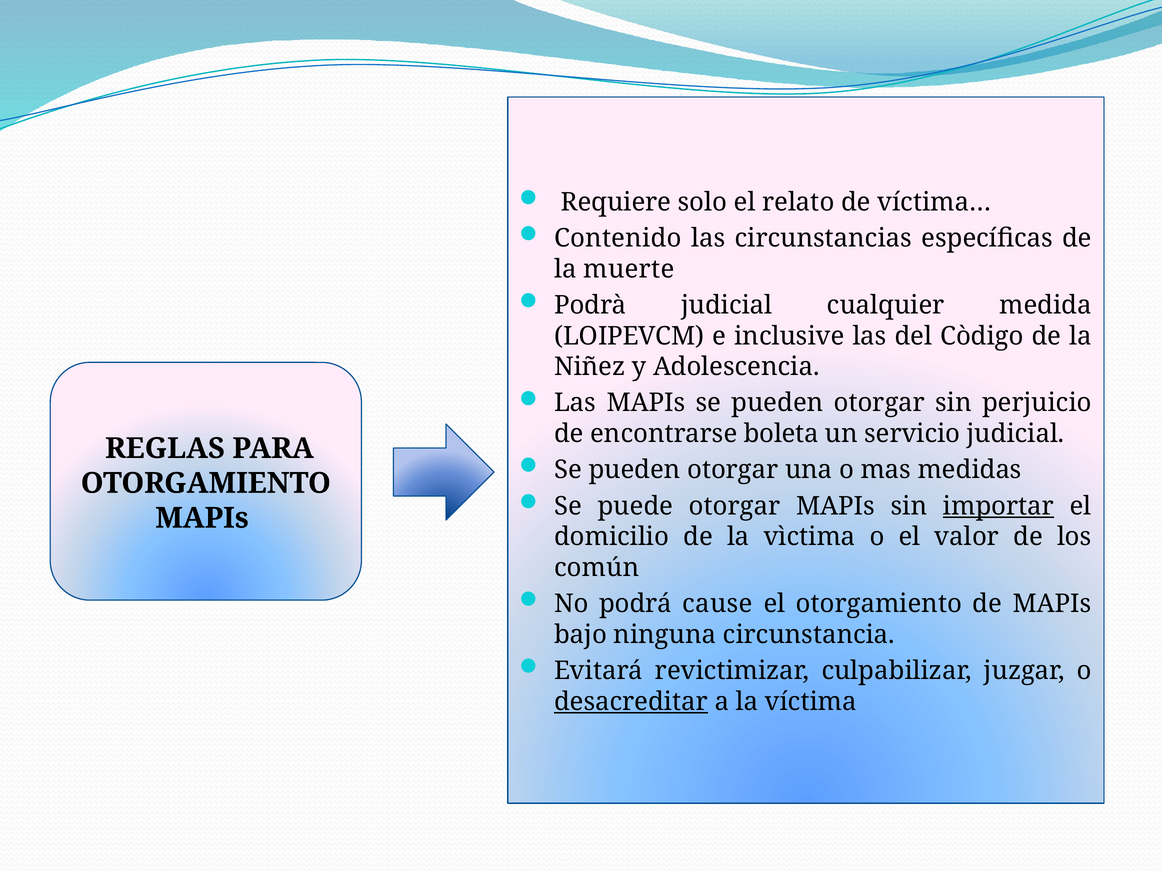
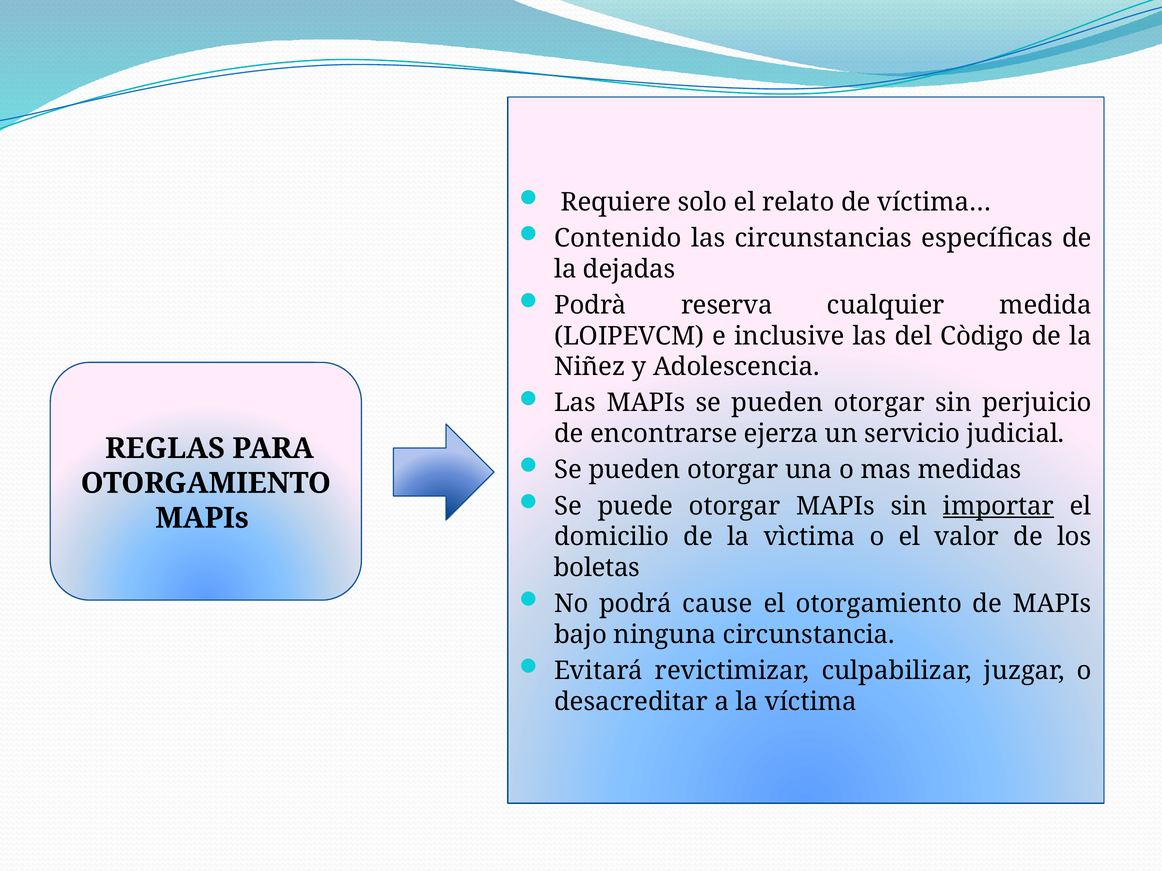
muerte: muerte -> dejadas (629, 269)
Podrà judicial: judicial -> reserva (727, 305)
boleta: boleta -> ejerza (781, 434)
común: común -> boletas (597, 568)
desacreditar underline: present -> none (631, 702)
